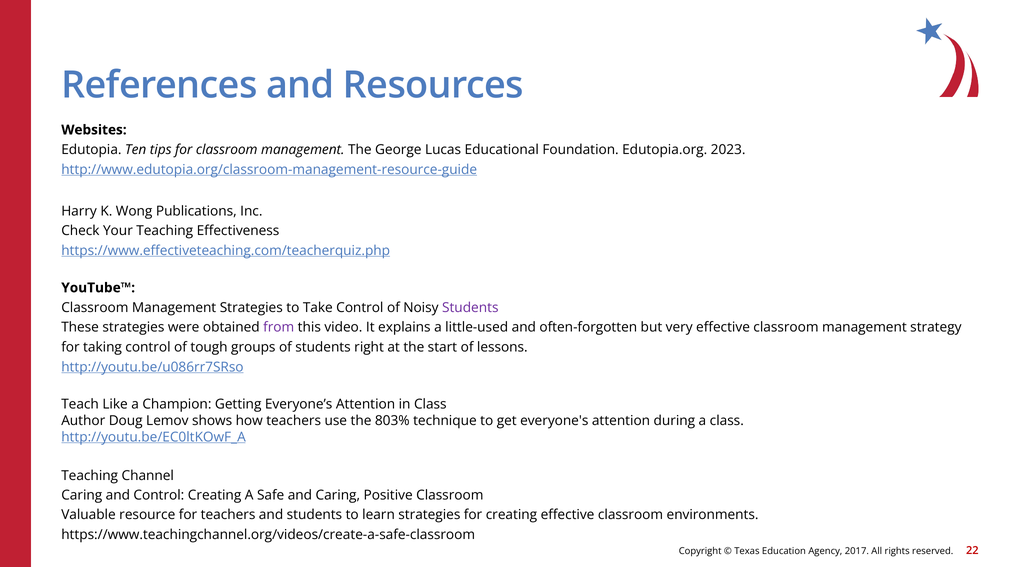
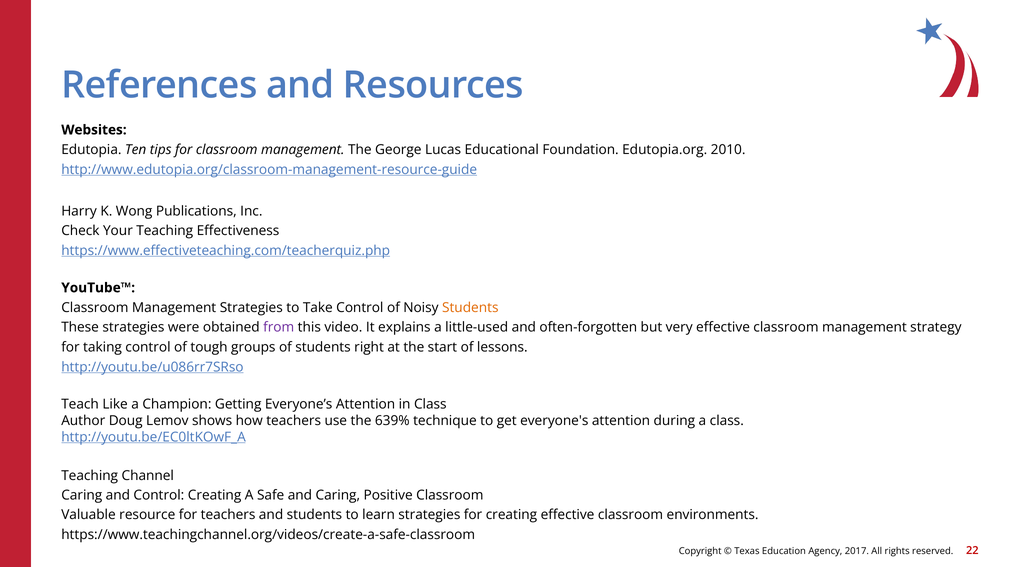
2023: 2023 -> 2010 (728, 150)
Students colour: purple -> orange (470, 308)
803%: 803% -> 639% (392, 421)
